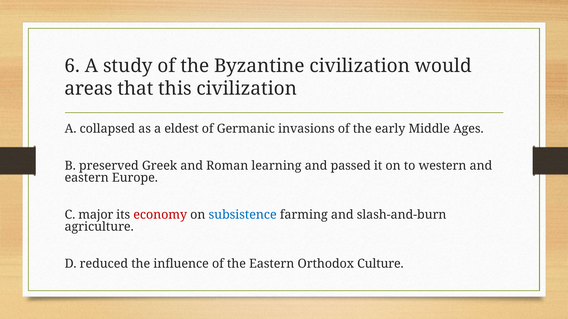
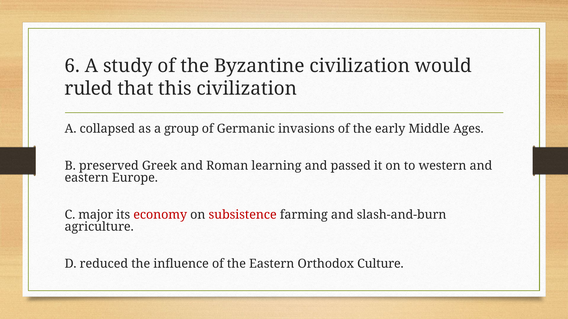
areas: areas -> ruled (89, 89)
eldest: eldest -> group (182, 129)
subsistence colour: blue -> red (243, 215)
